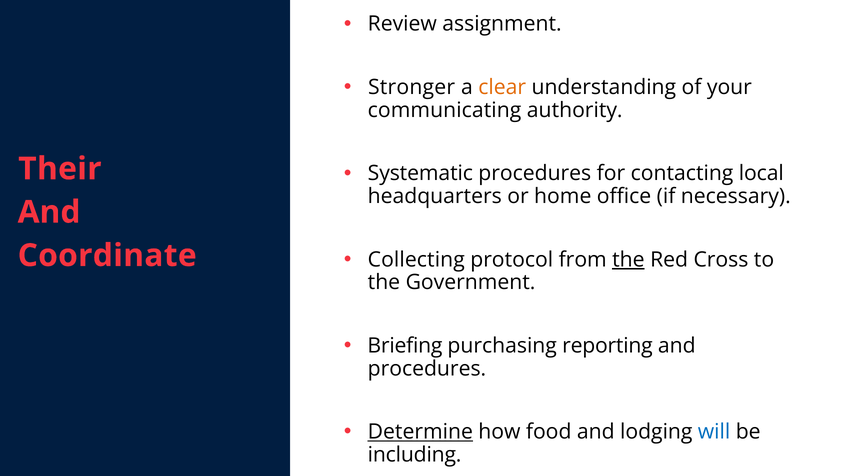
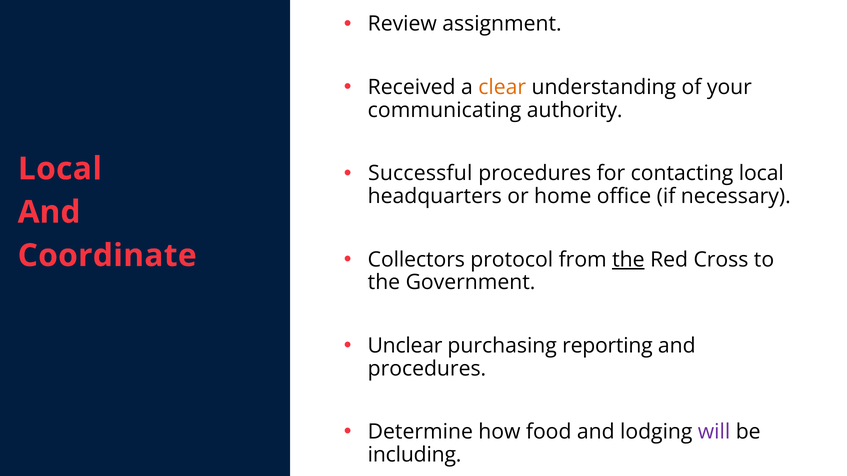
Stronger: Stronger -> Received (412, 87)
Their: Their -> Local (60, 169)
Systematic: Systematic -> Successful (420, 174)
Collecting: Collecting -> Collectors (416, 260)
Briefing: Briefing -> Unclear (405, 346)
Determine underline: present -> none (420, 432)
will colour: blue -> purple (714, 432)
